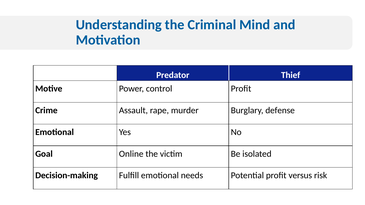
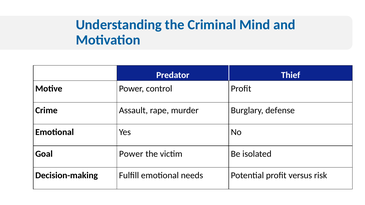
Goal Online: Online -> Power (131, 154)
